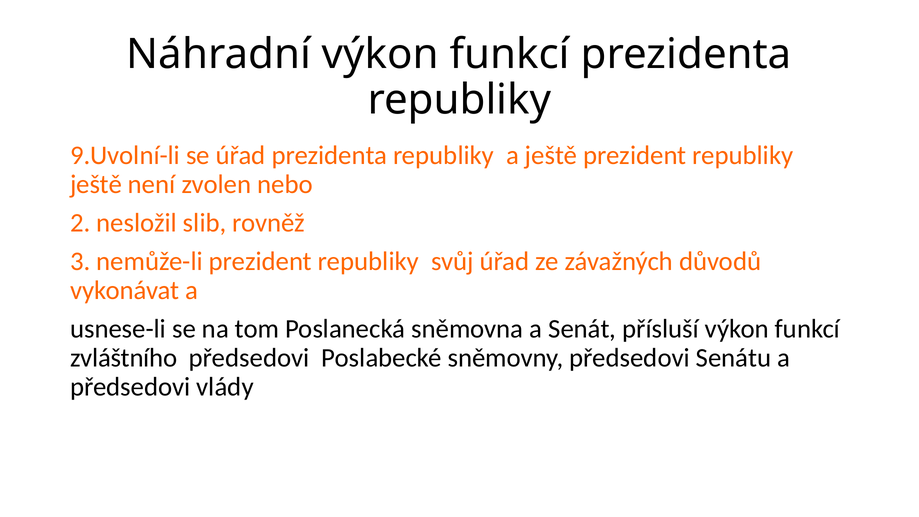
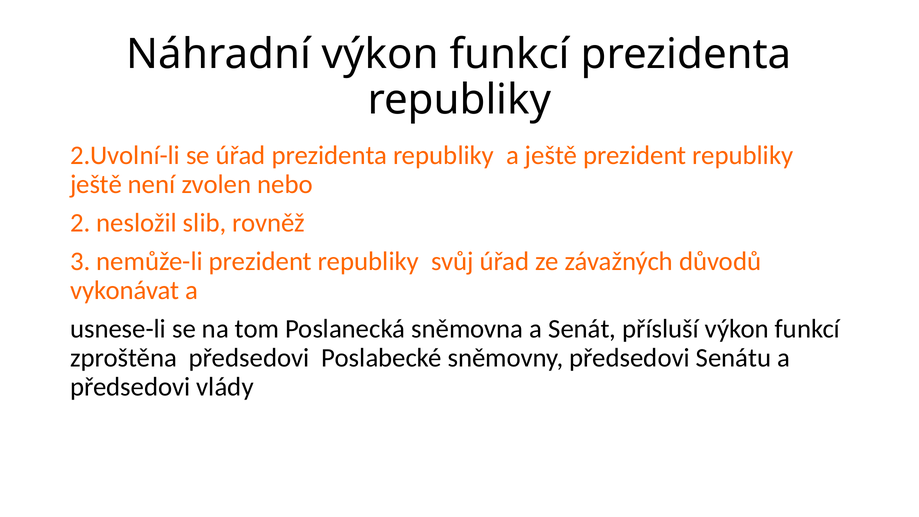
9.Uvolní-li: 9.Uvolní-li -> 2.Uvolní-li (125, 155)
zvláštního: zvláštního -> zproštěna (124, 358)
